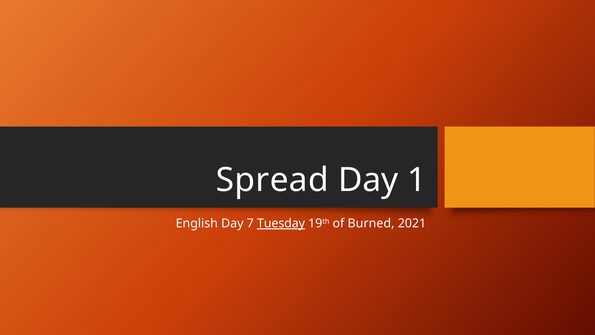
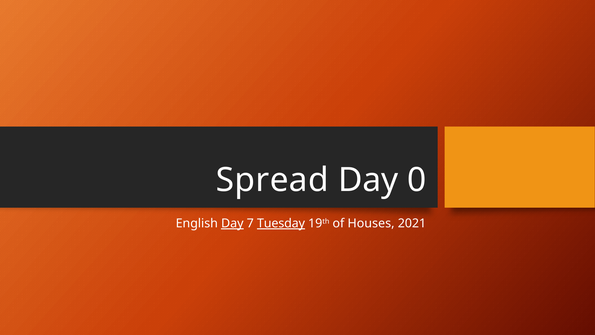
1: 1 -> 0 (417, 180)
Day underline: none -> present (232, 223)
Burned: Burned -> Houses (371, 223)
